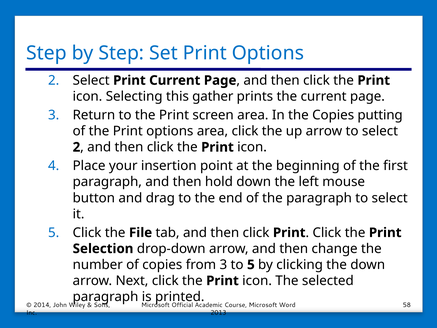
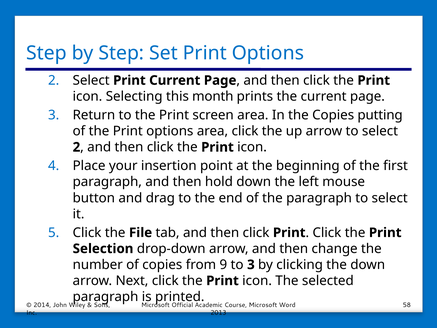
gather: gather -> month (213, 96)
from 3: 3 -> 9 (223, 265)
to 5: 5 -> 3 (251, 265)
